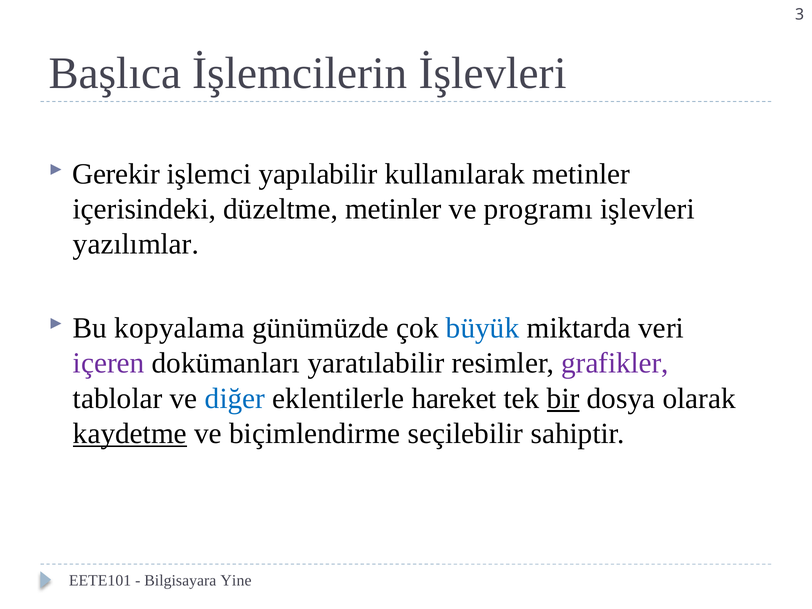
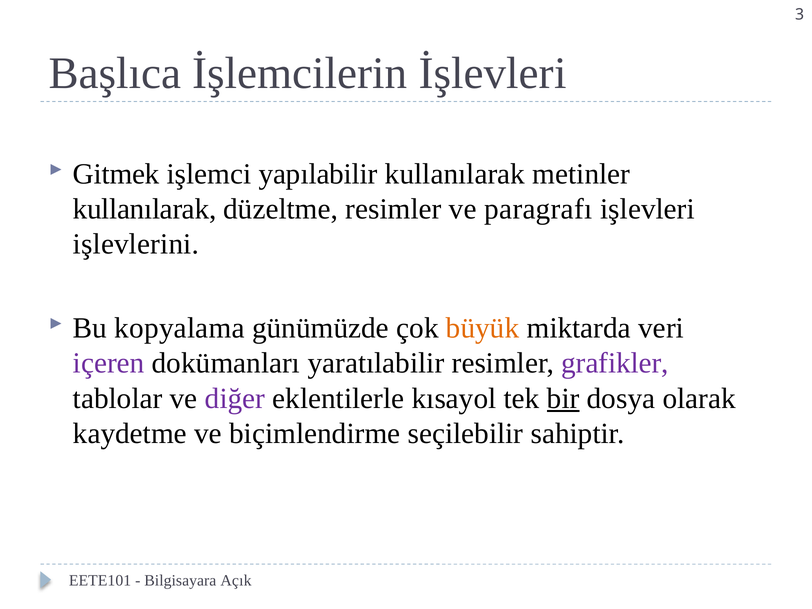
Gerekir: Gerekir -> Gitmek (116, 174)
içerisindeki: içerisindeki -> kullanılarak (145, 209)
düzeltme metinler: metinler -> resimler (393, 209)
programı: programı -> paragrafı (538, 209)
yazılımlar: yazılımlar -> işlevlerini (136, 244)
büyük colour: blue -> orange (483, 328)
diğer colour: blue -> purple (235, 398)
hareket: hareket -> kısayol (454, 398)
kaydetme underline: present -> none (130, 434)
Yine: Yine -> Açık (236, 581)
